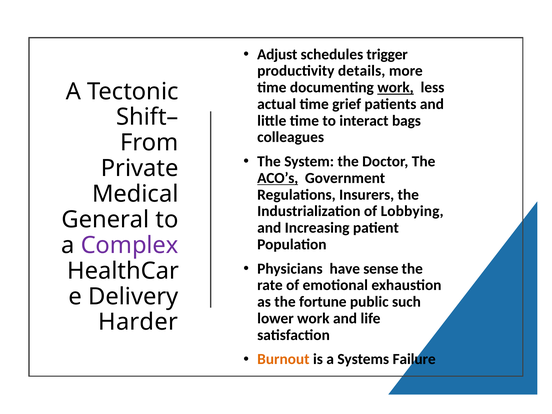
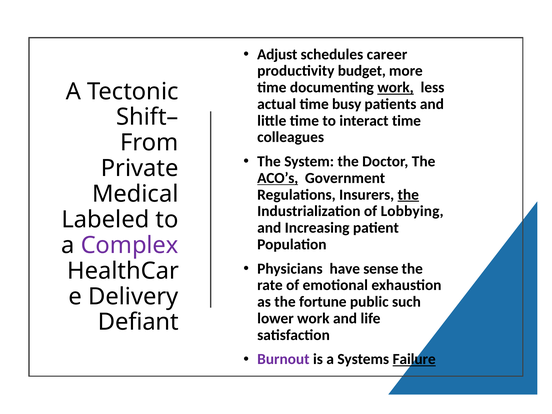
trigger: trigger -> career (387, 54)
details: details -> budget (362, 71)
grief: grief -> busy (347, 104)
interact bags: bags -> time (406, 121)
the underline: none -> present (408, 195)
General: General -> Labeled (105, 220)
Harder: Harder -> Defiant (138, 322)
Burnout colour: orange -> purple (283, 359)
Failure underline: none -> present (414, 359)
